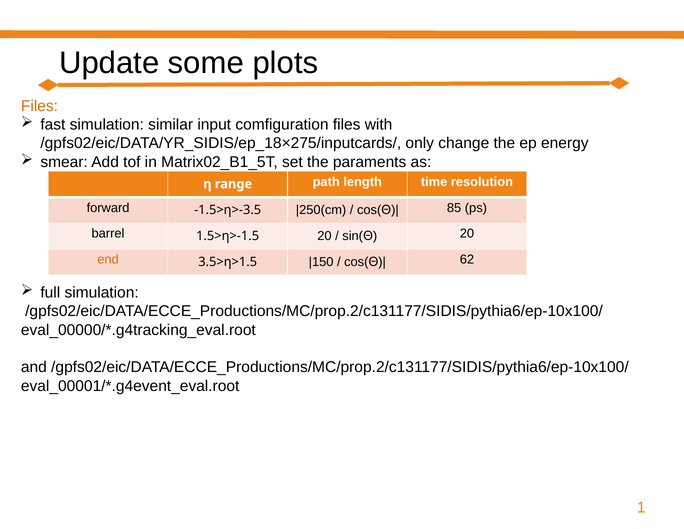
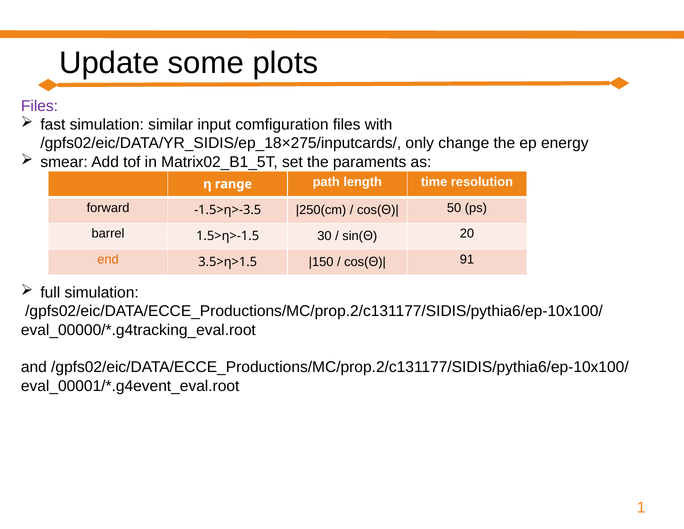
Files colour: orange -> purple (40, 106)
85: 85 -> 50 (454, 208)
1.5>η>-1.5 20: 20 -> 30 (324, 236)
62: 62 -> 91 (467, 259)
